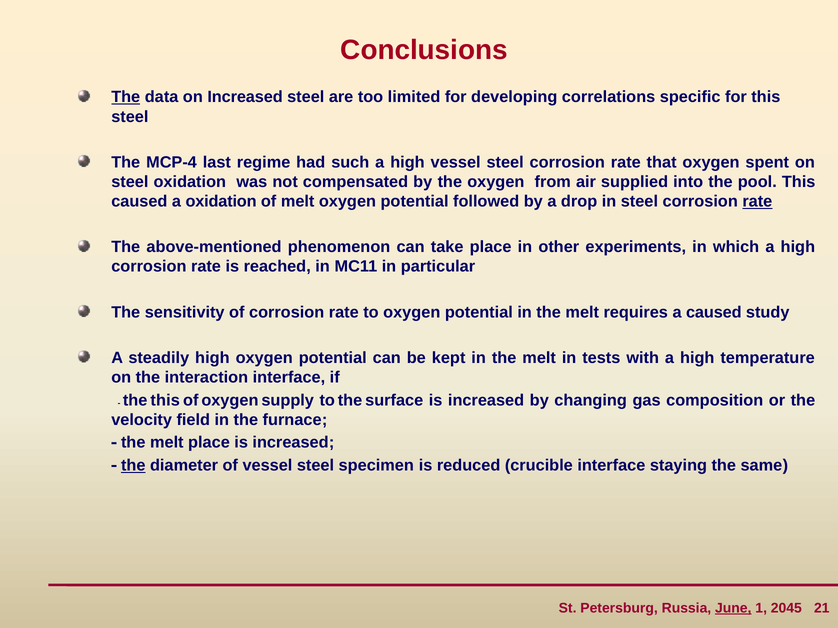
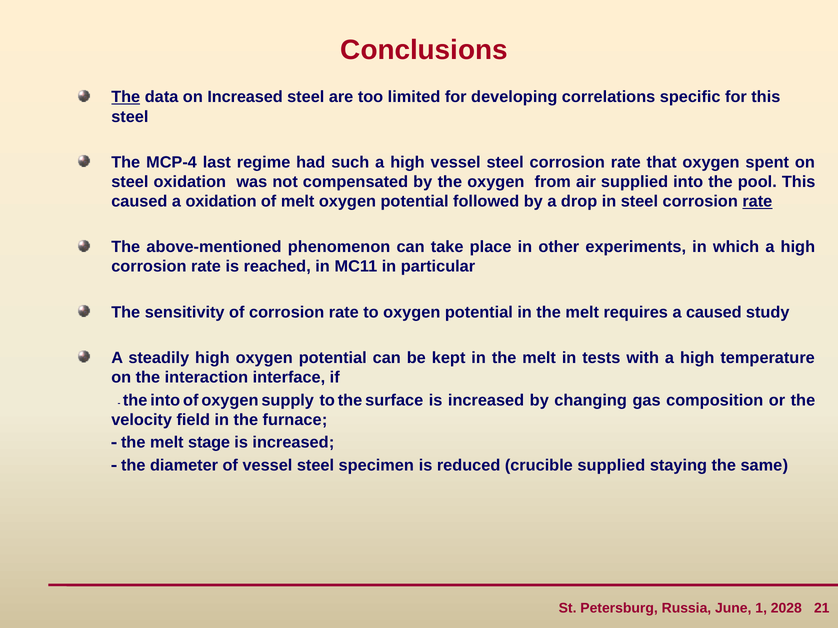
the this: this -> into (165, 400)
melt place: place -> stage (209, 443)
the underline: present -> none (133, 466)
crucible interface: interface -> supplied (611, 466)
June underline: present -> none (733, 608)
2045: 2045 -> 2028 (786, 608)
